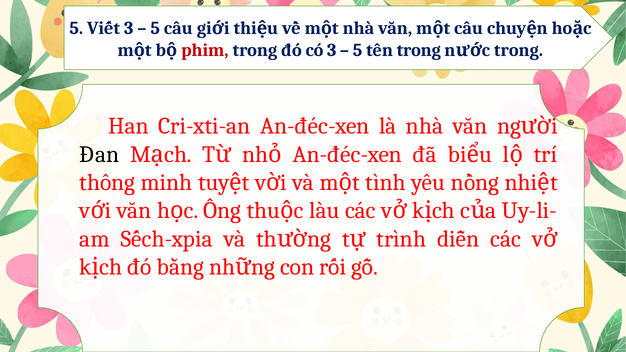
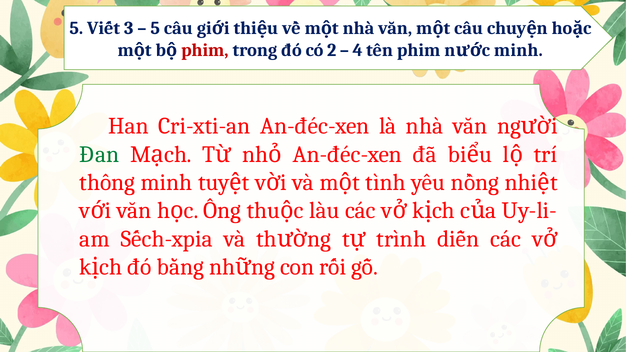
có 3: 3 -> 2 (332, 50)
5: 5 -> 4 (358, 50)
tên trong: trong -> phim (419, 50)
trong: trong -> minh (518, 50)
Đan colour: black -> green (99, 154)
